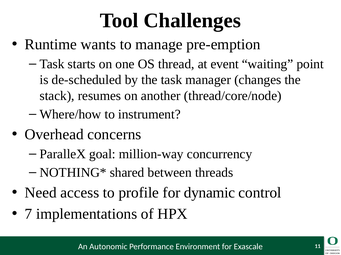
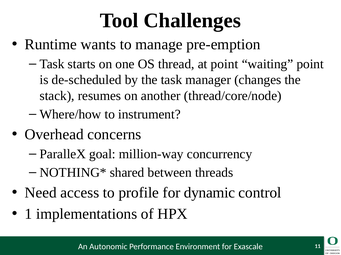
at event: event -> point (225, 64)
7: 7 -> 1 (29, 214)
